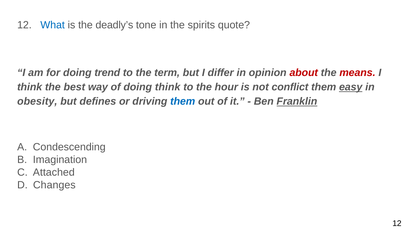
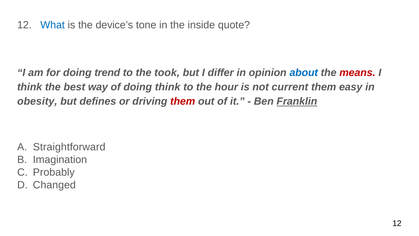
deadly’s: deadly’s -> device’s (114, 25)
spirits: spirits -> inside (201, 25)
term: term -> took (167, 72)
about colour: red -> blue (304, 72)
conflict: conflict -> current (290, 87)
easy underline: present -> none (351, 87)
them colour: blue -> red (183, 101)
Condescending: Condescending -> Straightforward (69, 147)
Attached: Attached -> Probably (54, 172)
Changes: Changes -> Changed (54, 185)
